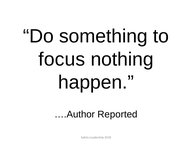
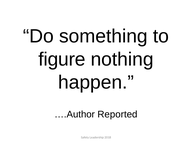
focus: focus -> figure (62, 59)
